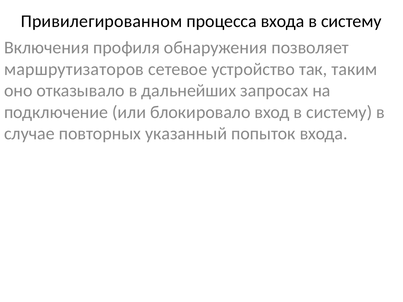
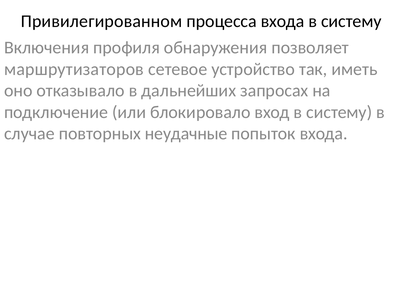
таким: таким -> иметь (354, 69)
указанный: указанный -> неудачные (186, 134)
